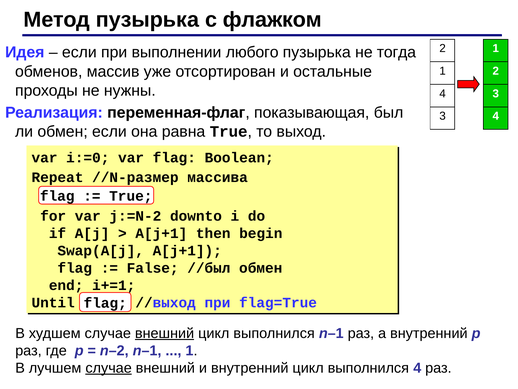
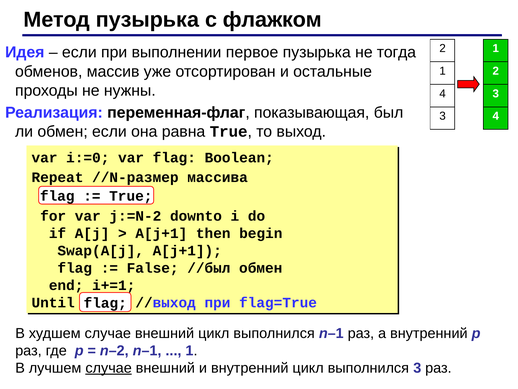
любого: любого -> первое (252, 52)
внешний underline: present -> none (165, 333)
выполнился 4: 4 -> 3 (417, 367)
